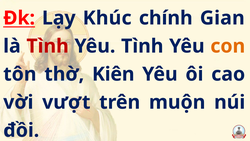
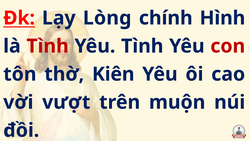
Khúc: Khúc -> Lòng (107, 18)
Gian: Gian -> Hình (222, 18)
con colour: orange -> red (228, 46)
